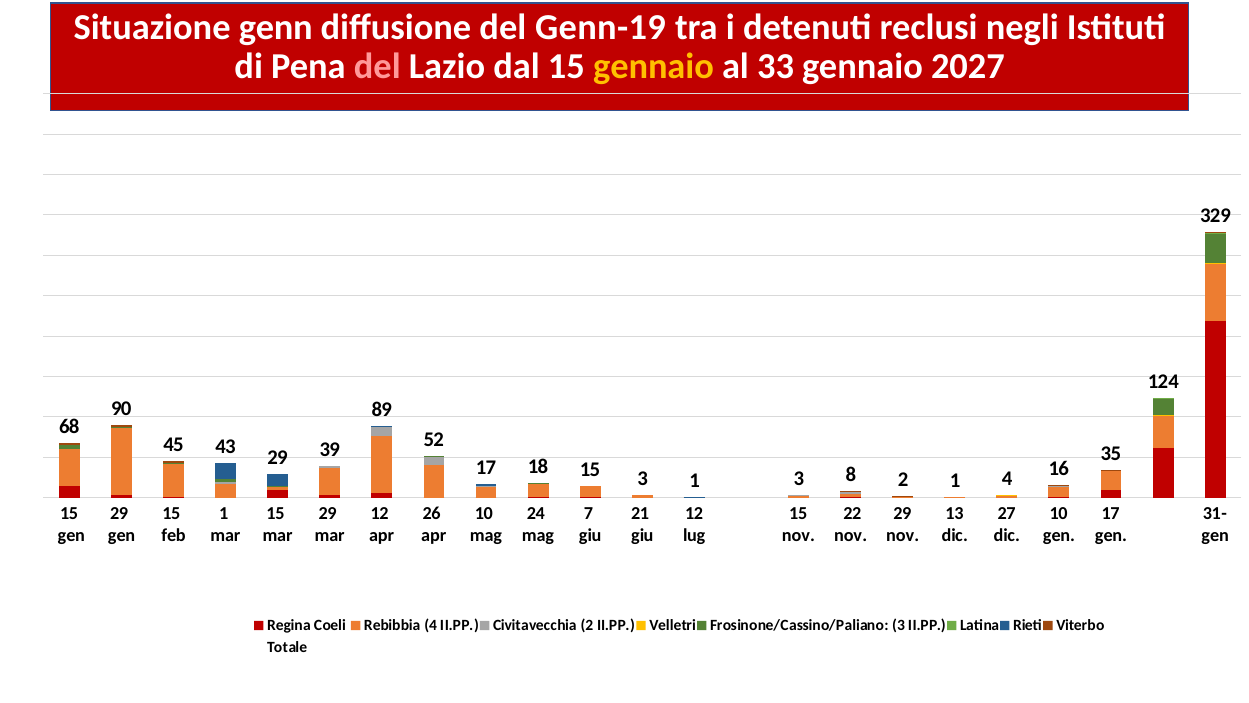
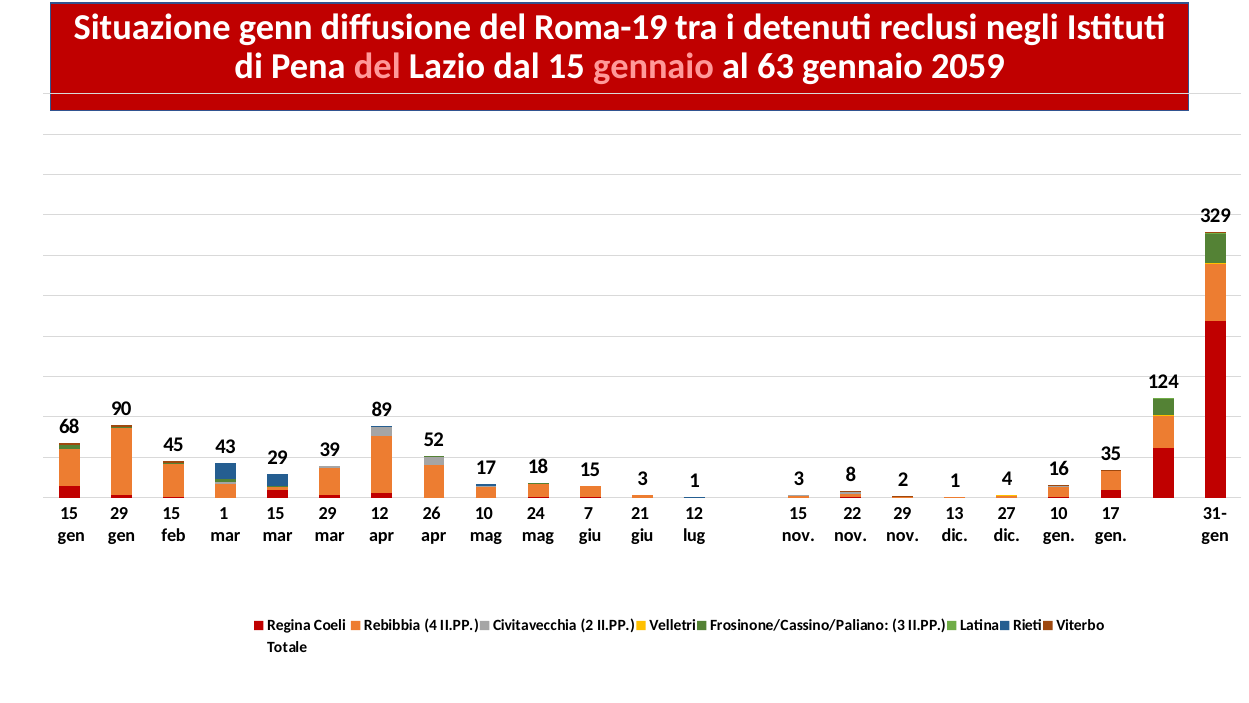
Genn-19: Genn-19 -> Roma-19 (601, 27)
gennaio colour: yellow -> pink (653, 66)
33: 33 -> 63 (776, 66)
2027: 2027 -> 2059 (968, 66)
